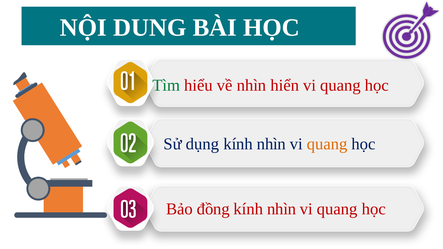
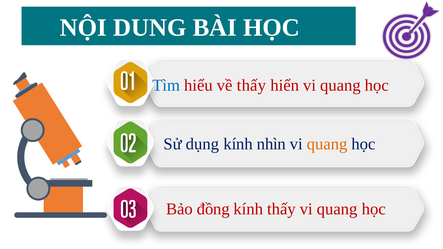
Tìm colour: green -> blue (166, 85)
về nhìn: nhìn -> thấy (251, 85)
nhìn: nhìn -> thấy (281, 209)
